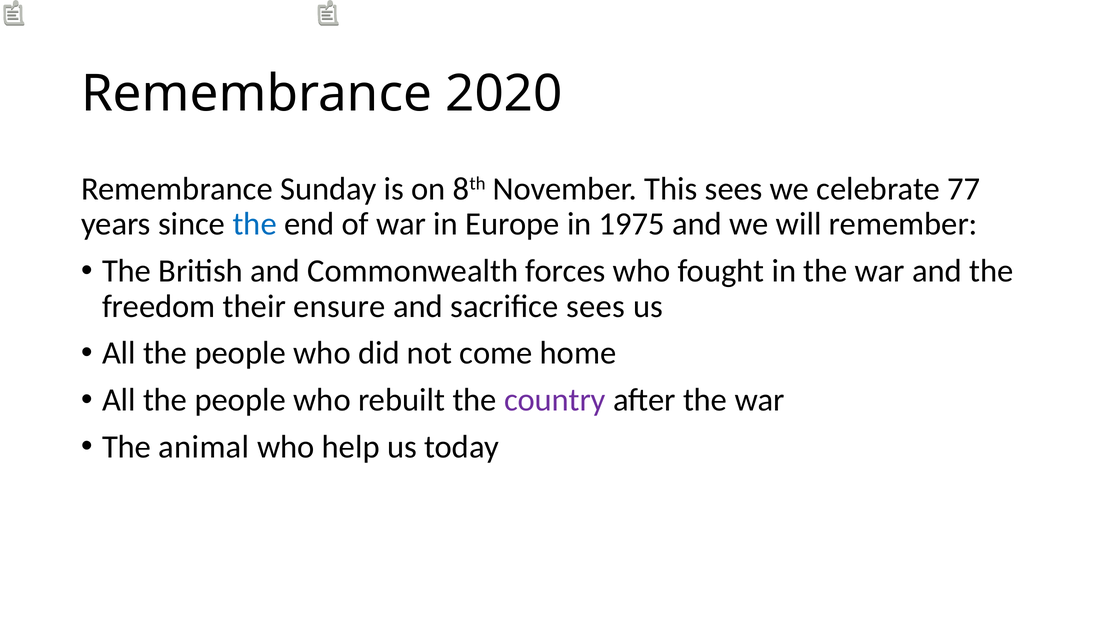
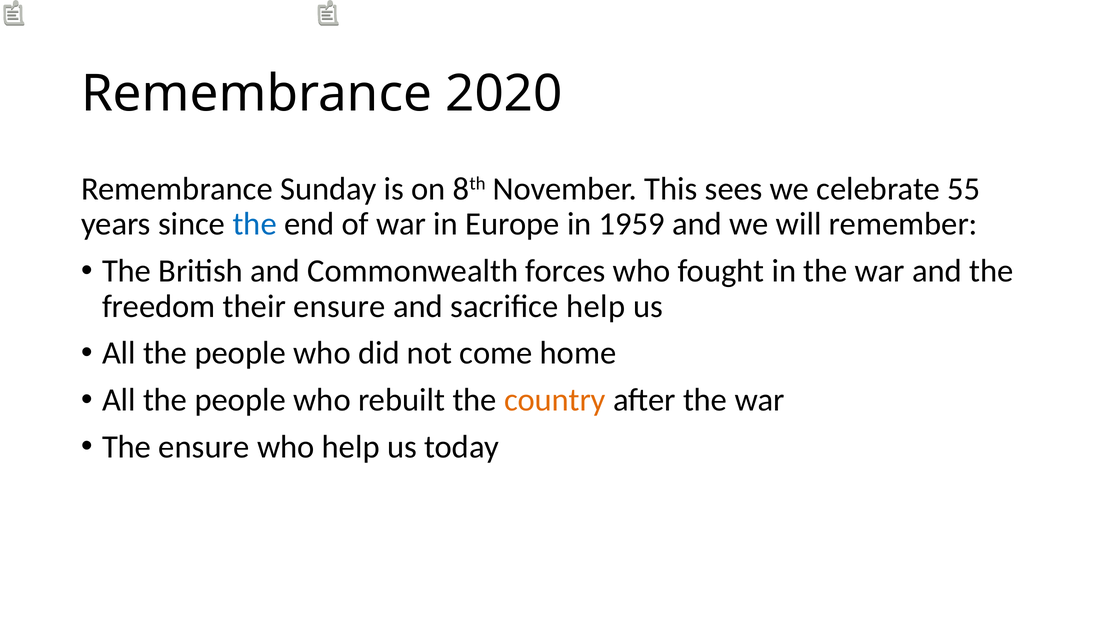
77: 77 -> 55 (964, 189)
1975: 1975 -> 1959 (632, 224)
sacrifice sees: sees -> help (596, 306)
country colour: purple -> orange (555, 400)
The animal: animal -> ensure (204, 447)
